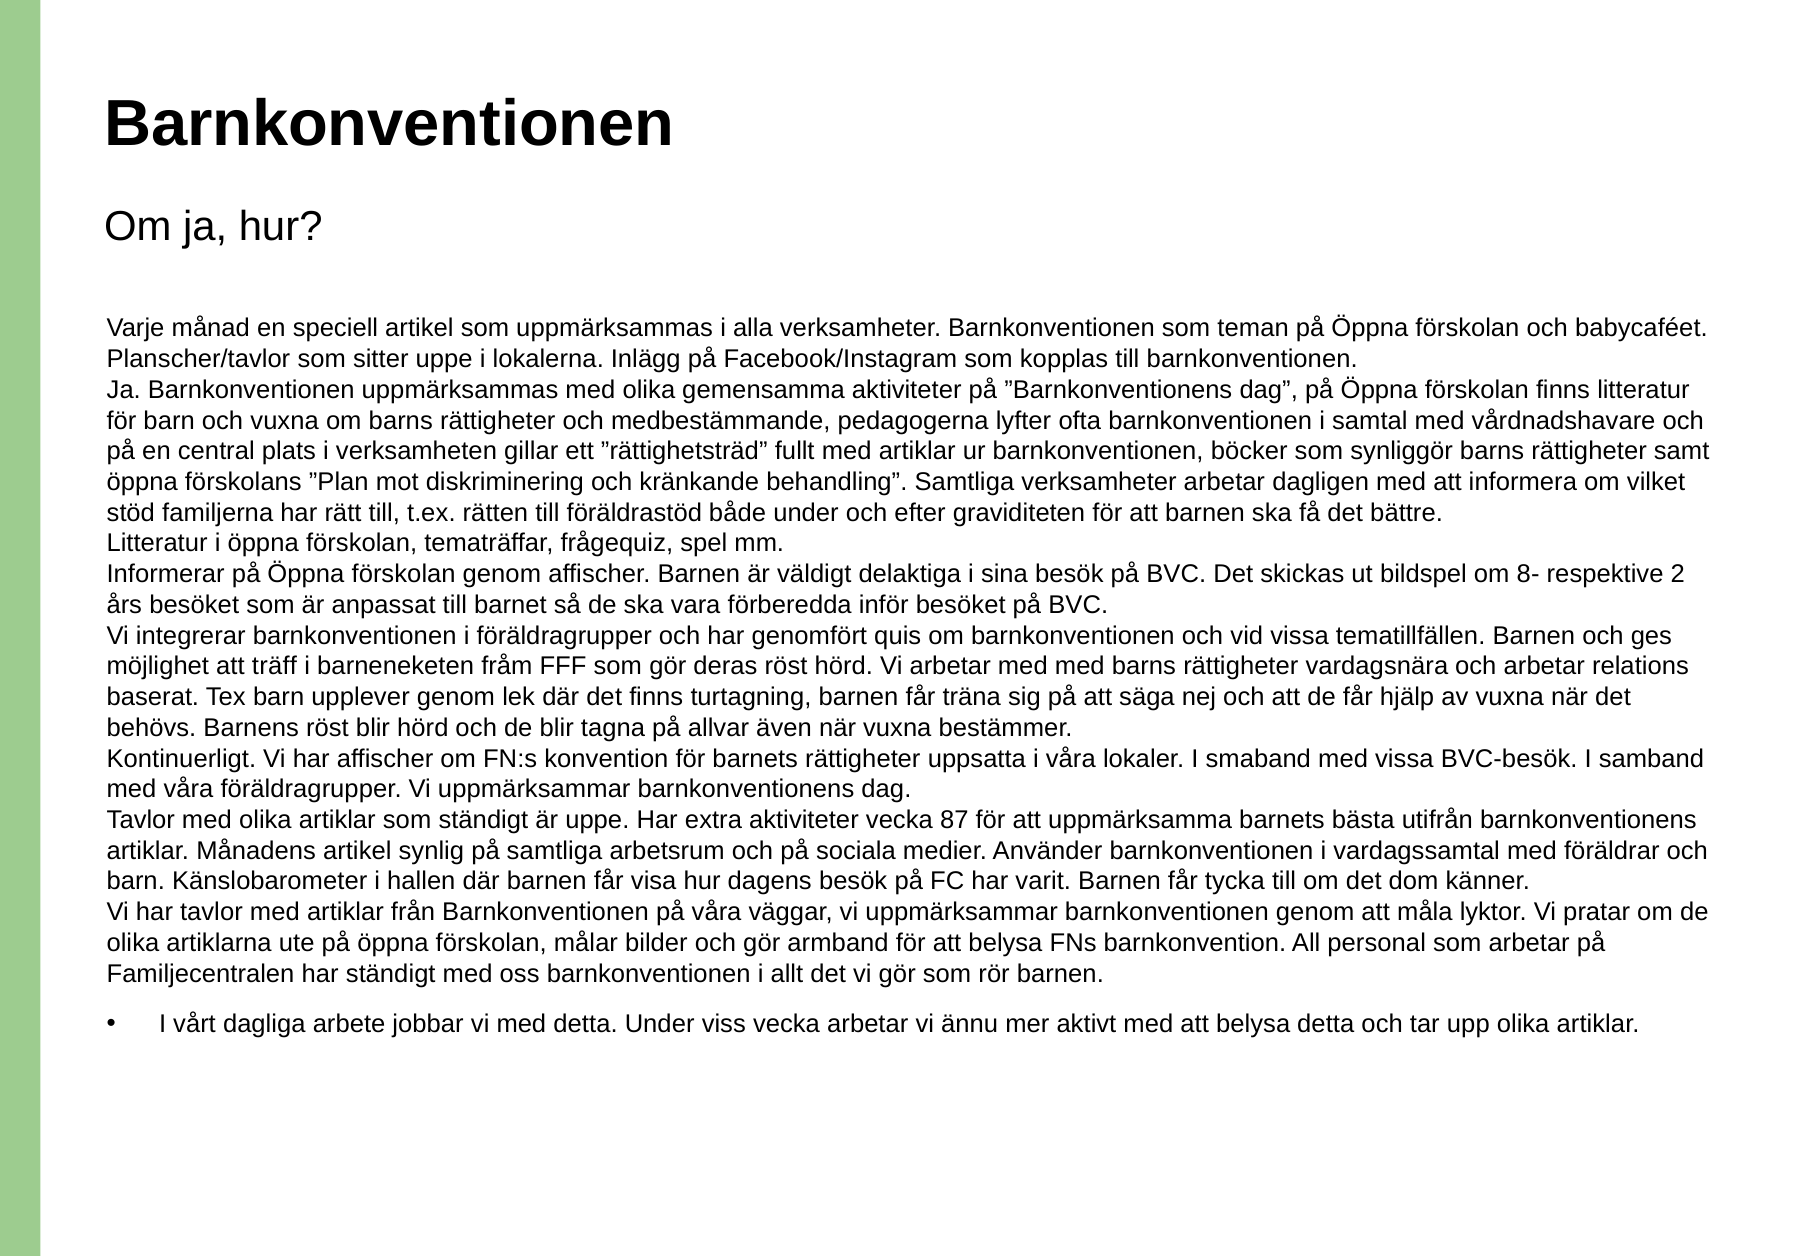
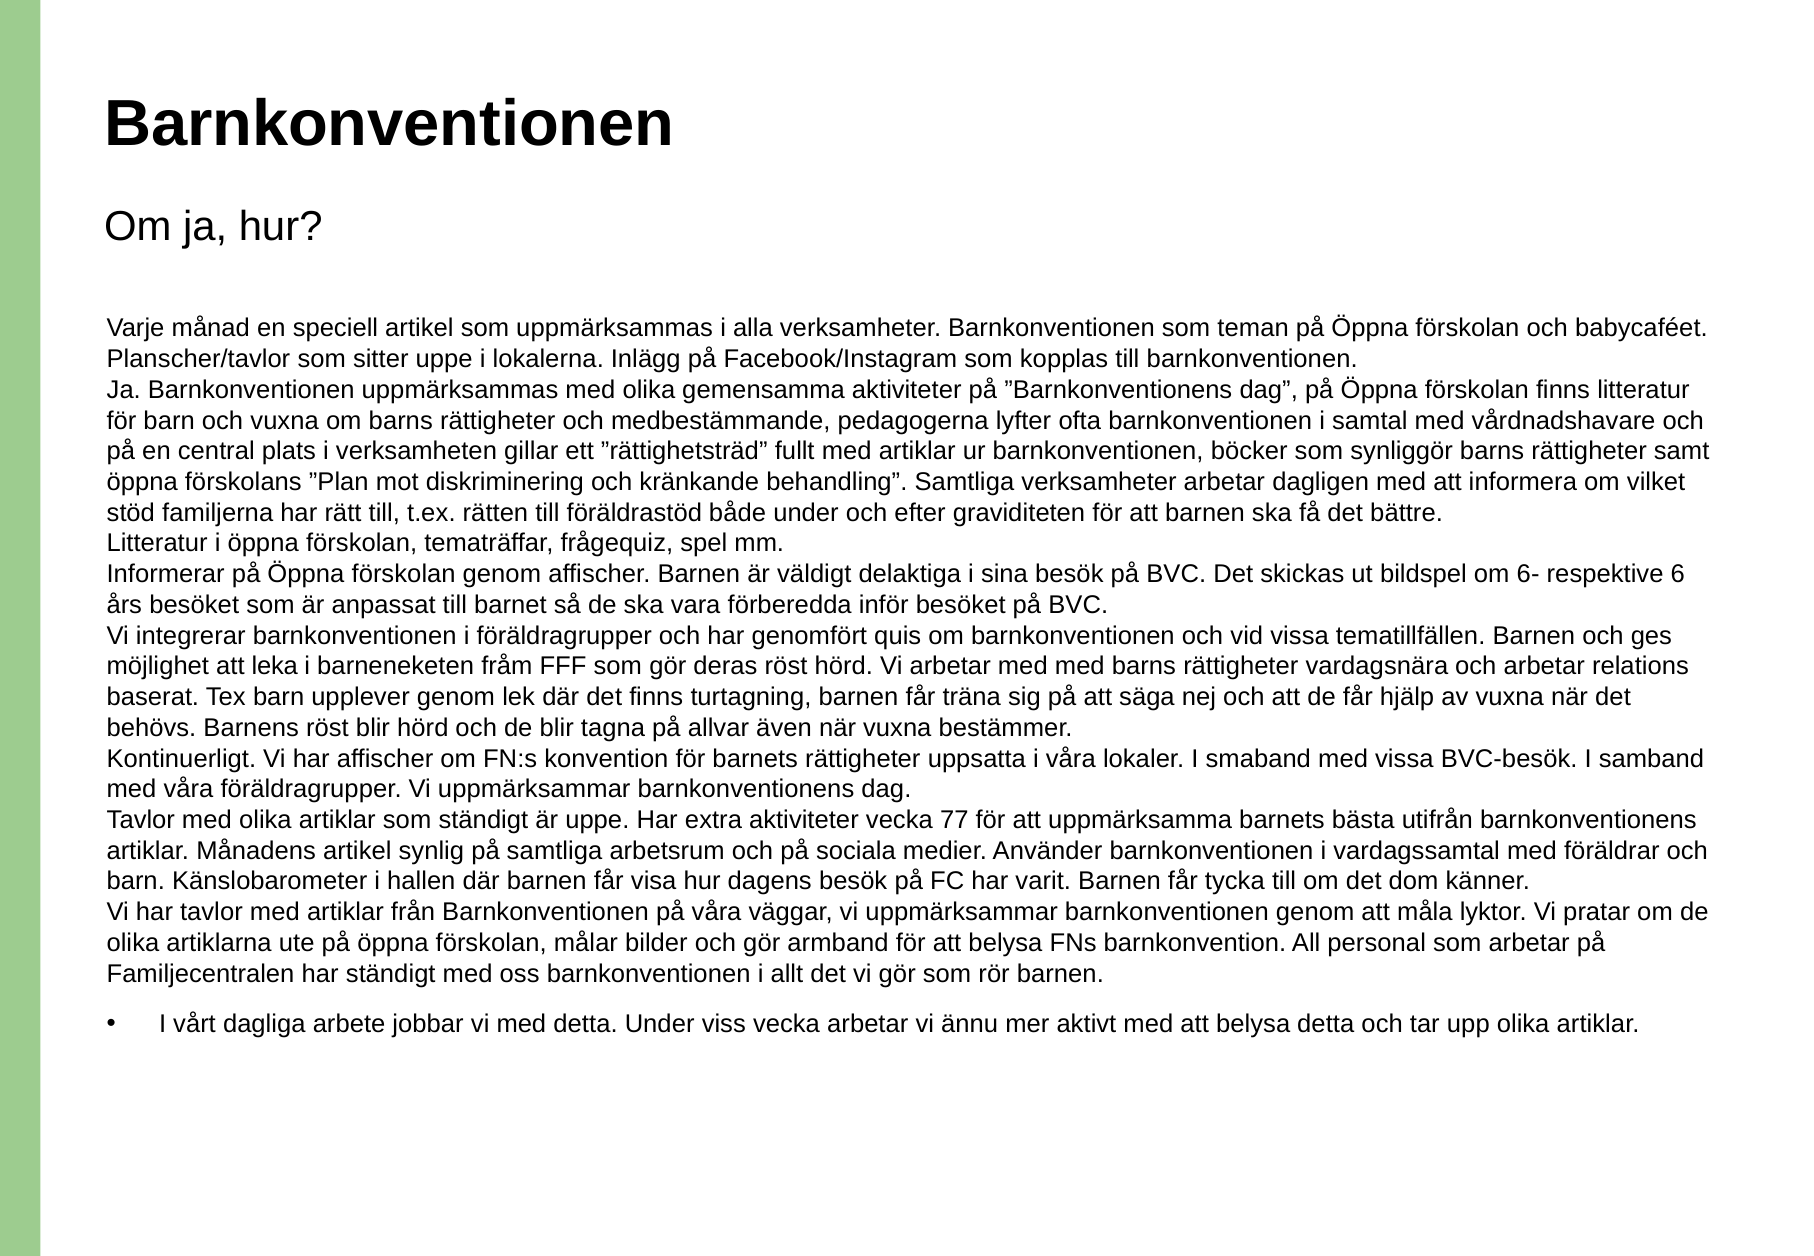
8-: 8- -> 6- (1528, 574)
2: 2 -> 6 (1678, 574)
träff: träff -> leka (275, 666)
87: 87 -> 77 (954, 820)
